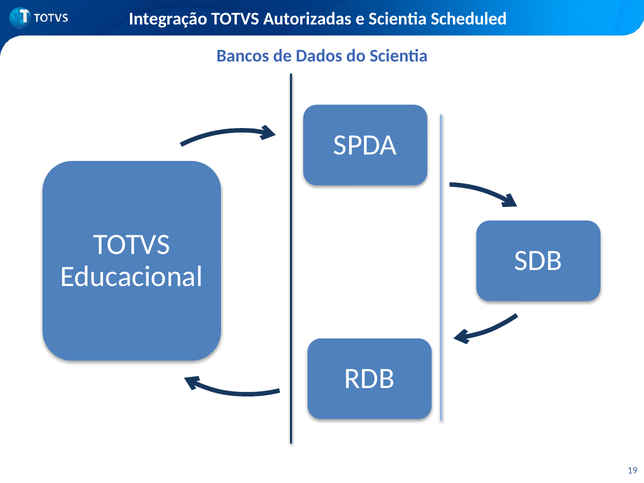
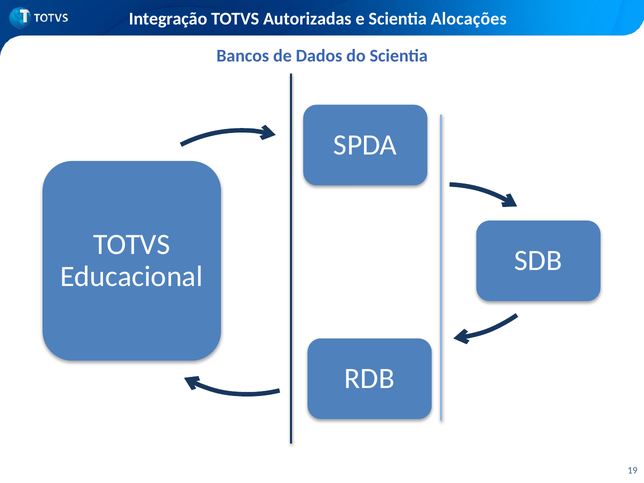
Scheduled: Scheduled -> Alocações (469, 19)
